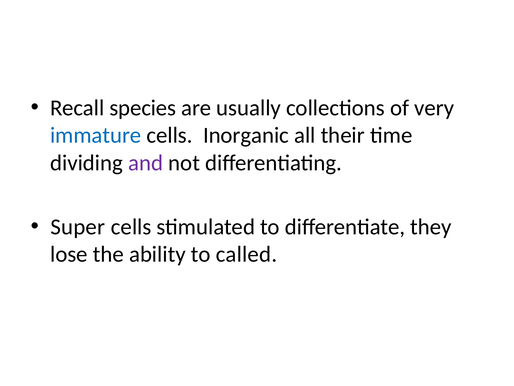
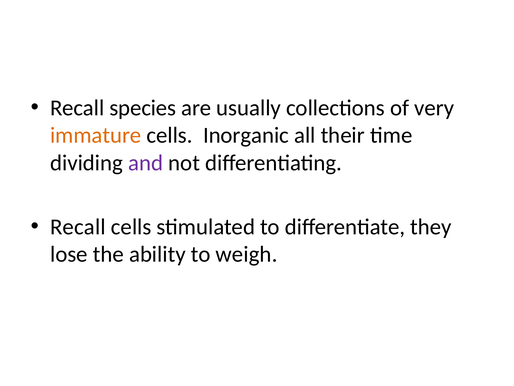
immature colour: blue -> orange (96, 135)
Super: Super -> Recall (78, 227)
called: called -> weigh (247, 254)
